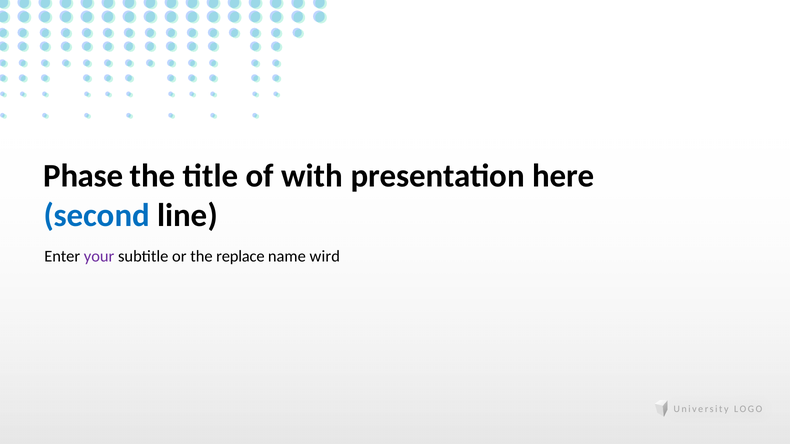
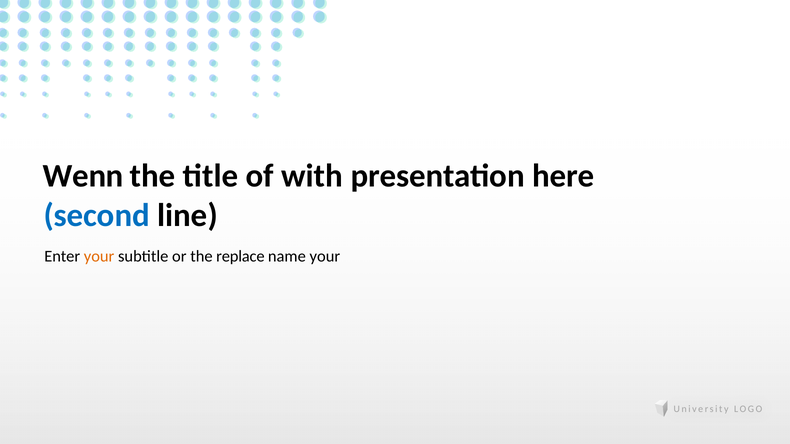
Phase: Phase -> Wenn (83, 176)
your colour: purple -> orange (99, 256)
name wird: wird -> your (325, 256)
